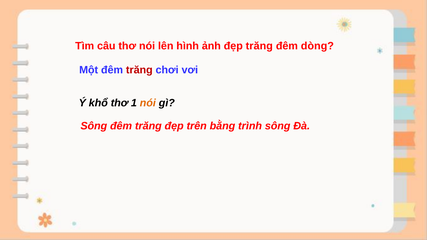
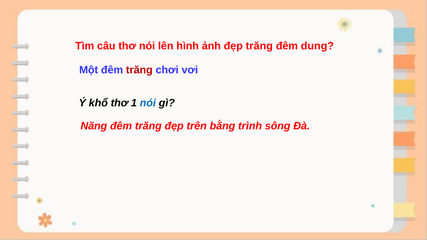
dòng: dòng -> dung (317, 46)
nói colour: orange -> blue (148, 103)
Sông: Sông -> Năng (94, 126)
